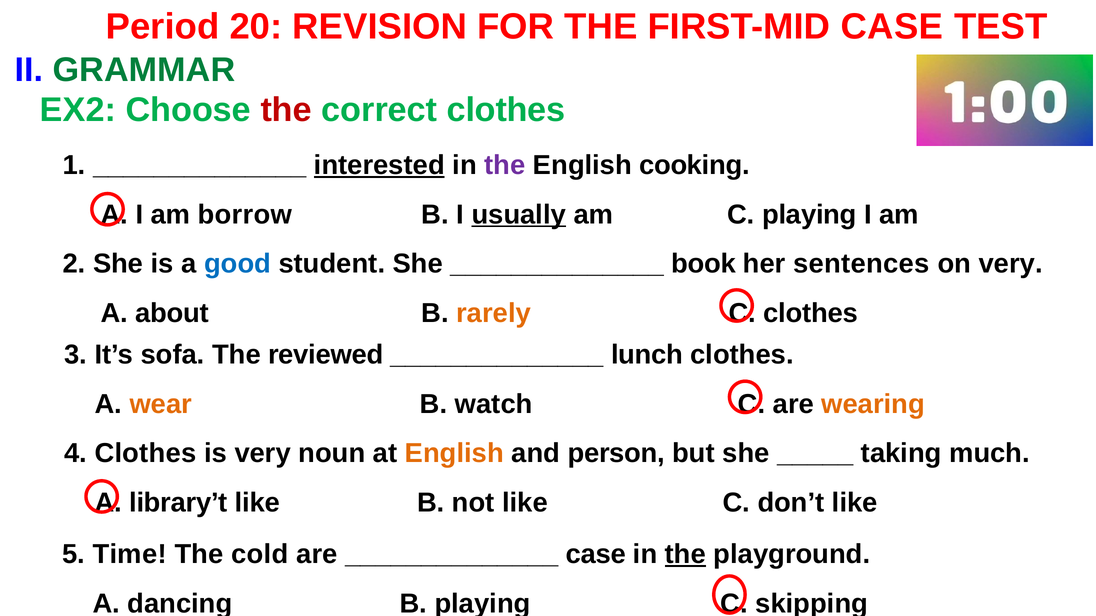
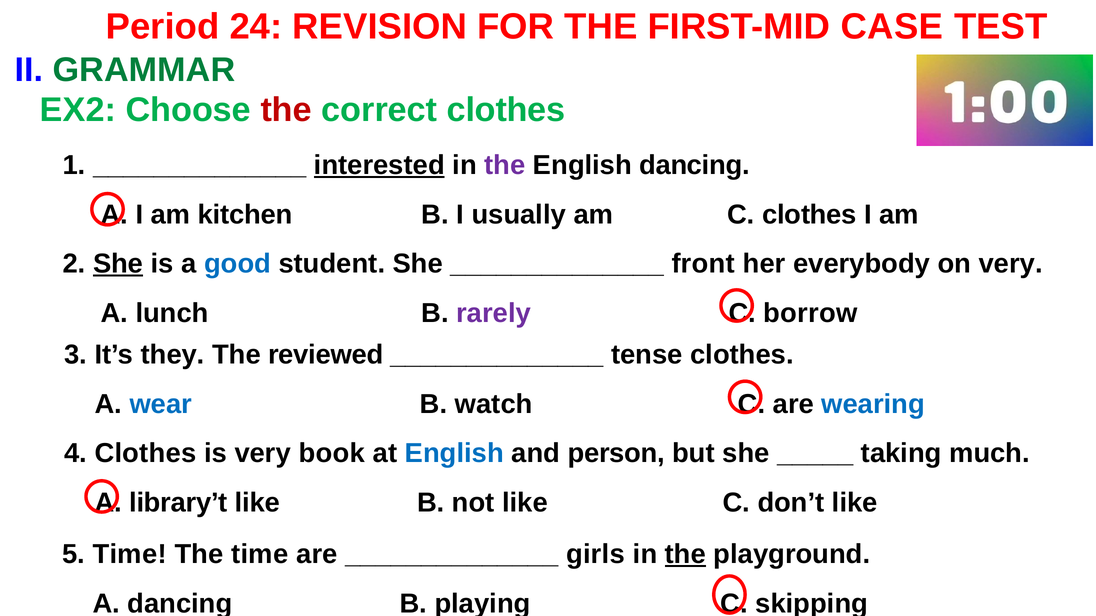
20: 20 -> 24 (256, 27)
English cooking: cooking -> dancing (694, 165)
borrow: borrow -> kitchen (245, 215)
usually underline: present -> none (519, 215)
C playing: playing -> clothes (809, 215)
She underline: none -> present (118, 264)
book: book -> front (703, 264)
sentences: sentences -> everybody (862, 264)
about: about -> lunch (172, 313)
rarely colour: orange -> purple (494, 313)
clothes: clothes -> borrow (810, 313)
sofa: sofa -> they (173, 355)
lunch: lunch -> tense (647, 355)
wear colour: orange -> blue (161, 404)
wearing colour: orange -> blue (873, 404)
noun: noun -> book (332, 454)
English colour: orange -> blue (454, 454)
The cold: cold -> time (260, 555)
case: case -> girls (595, 555)
